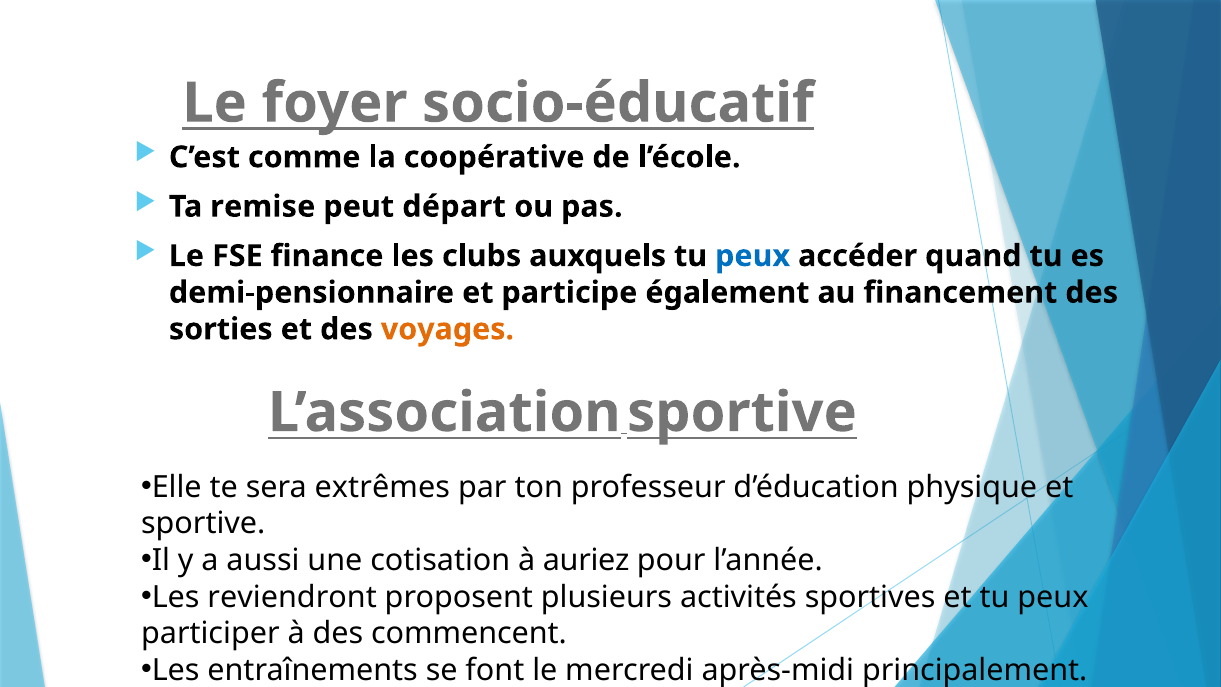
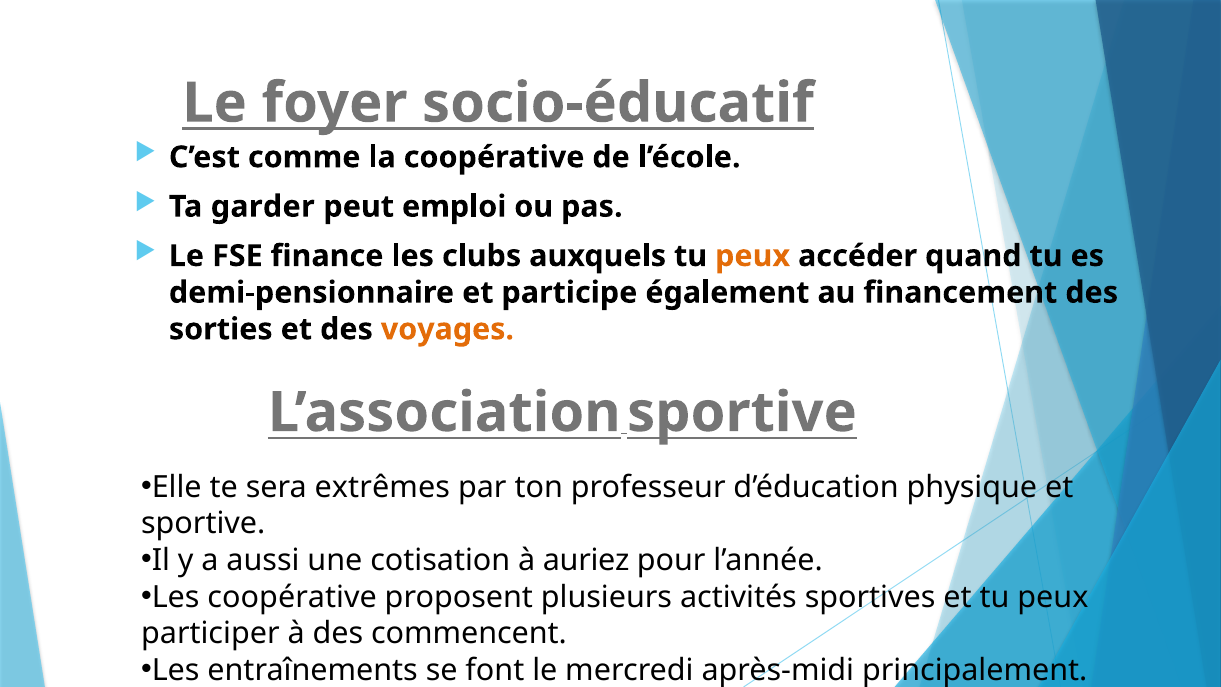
remise: remise -> garder (263, 207)
départ: départ -> emploi (454, 207)
peux colour: blue -> orange (753, 256)
Les reviendront: reviendront -> coopérative (292, 597)
